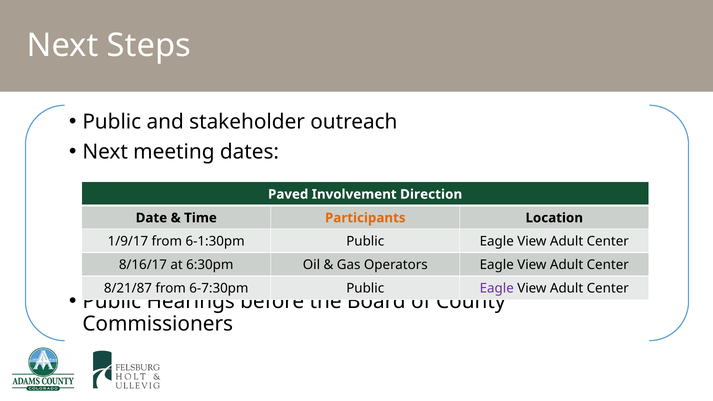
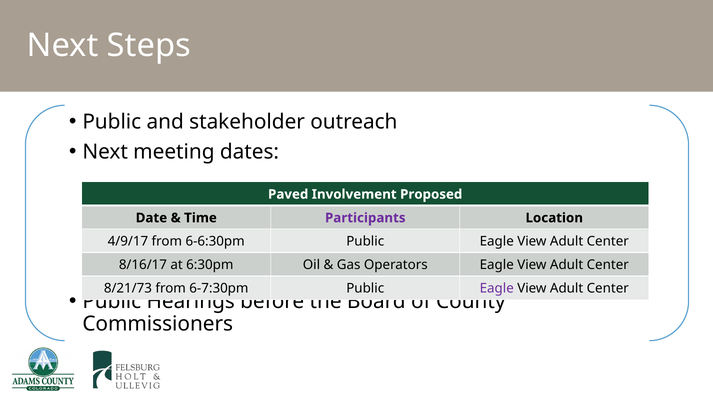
Direction: Direction -> Proposed (431, 194)
Participants colour: orange -> purple (365, 218)
1/9/17: 1/9/17 -> 4/9/17 (128, 241)
6-1:30pm: 6-1:30pm -> 6-6:30pm (215, 241)
8/21/87: 8/21/87 -> 8/21/73 (128, 289)
